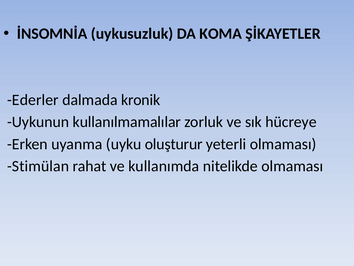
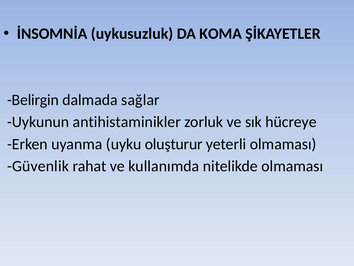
Ederler: Ederler -> Belirgin (33, 100)
kronik: kronik -> sağlar (140, 100)
kullanılmamalılar: kullanılmamalılar -> antihistaminikler (127, 122)
Stimülan: Stimülan -> Güvenlik (38, 166)
